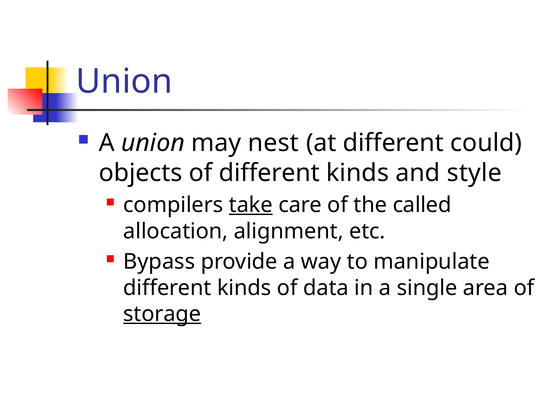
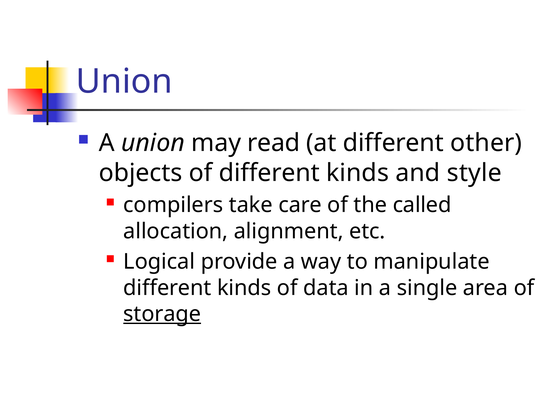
nest: nest -> read (274, 143)
could: could -> other (486, 143)
take underline: present -> none (251, 205)
Bypass: Bypass -> Logical (159, 261)
